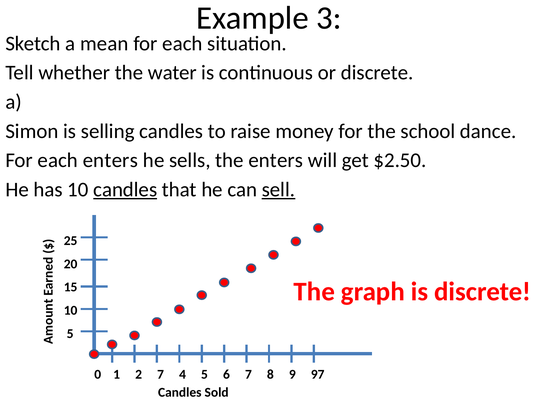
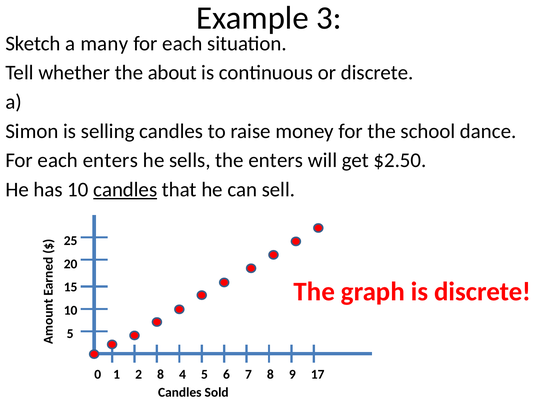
mean: mean -> many (104, 44)
water: water -> about (172, 73)
sell underline: present -> none (278, 190)
2 7: 7 -> 8 (161, 375)
97: 97 -> 17 (318, 375)
